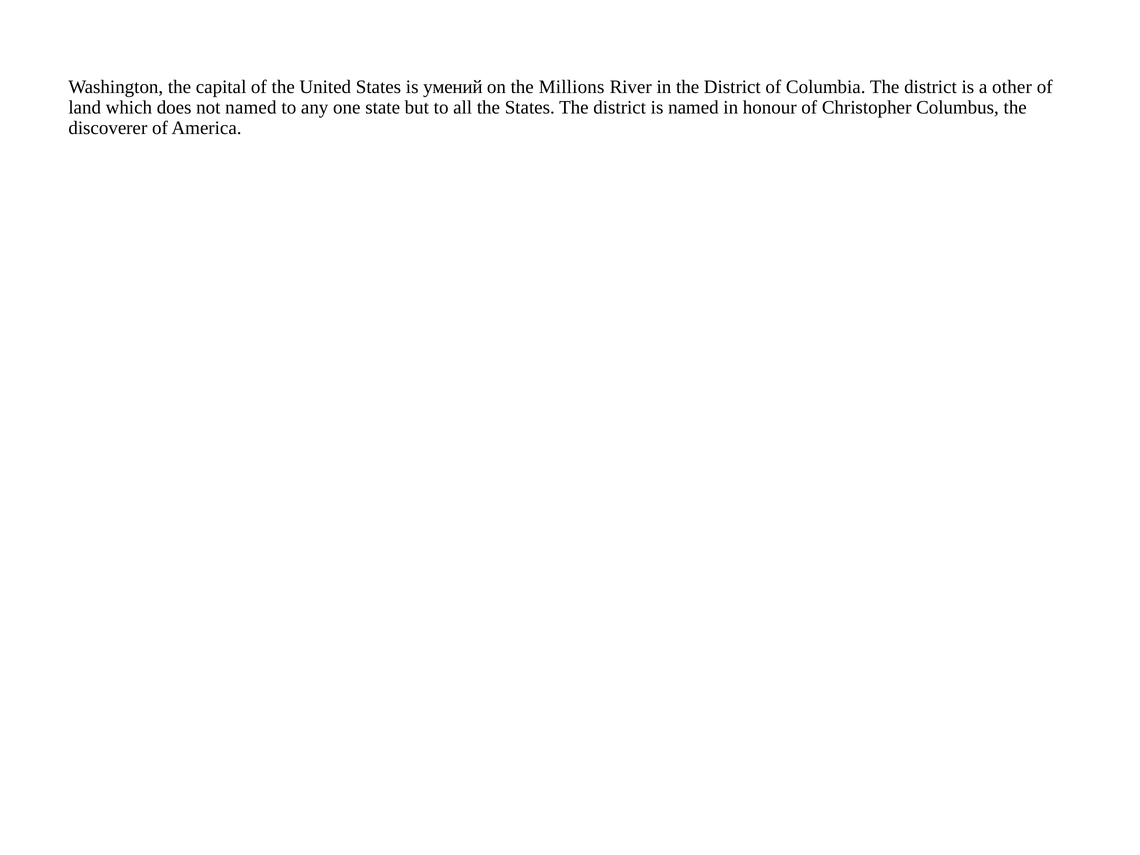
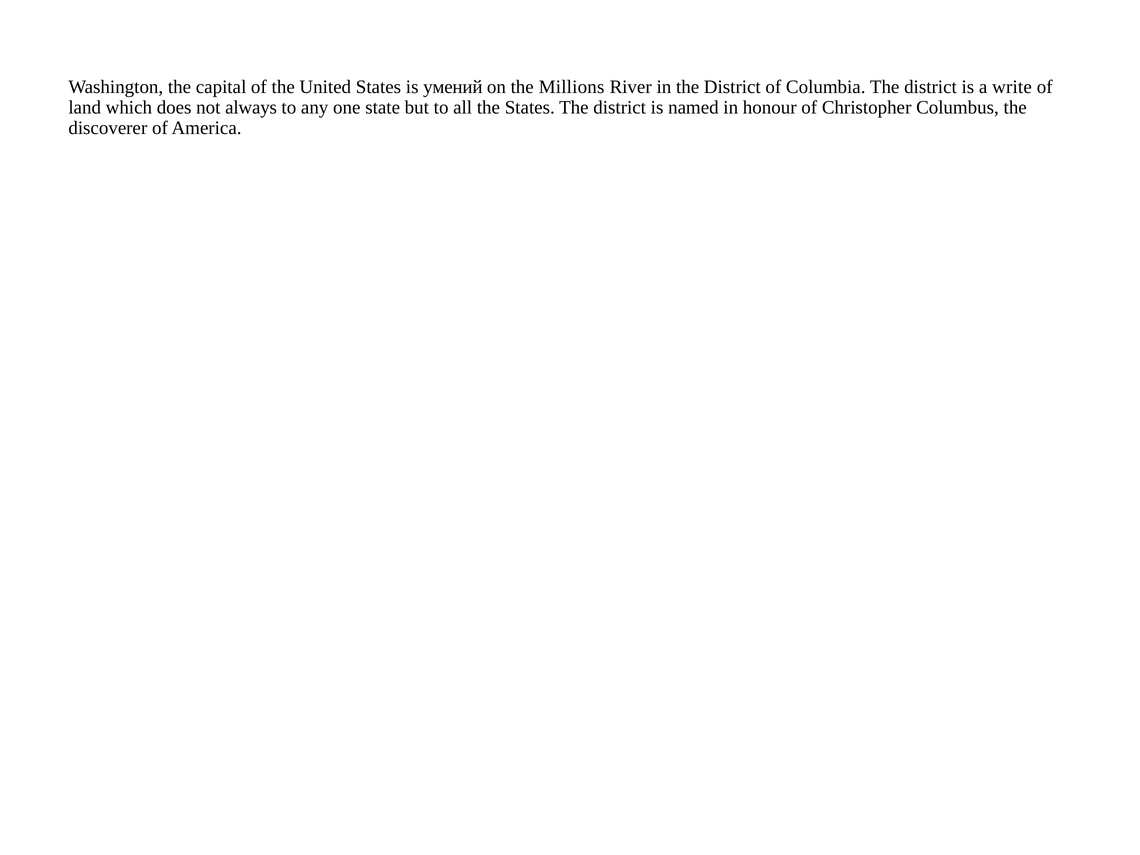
other: other -> write (1012, 87)
not named: named -> always (251, 107)
